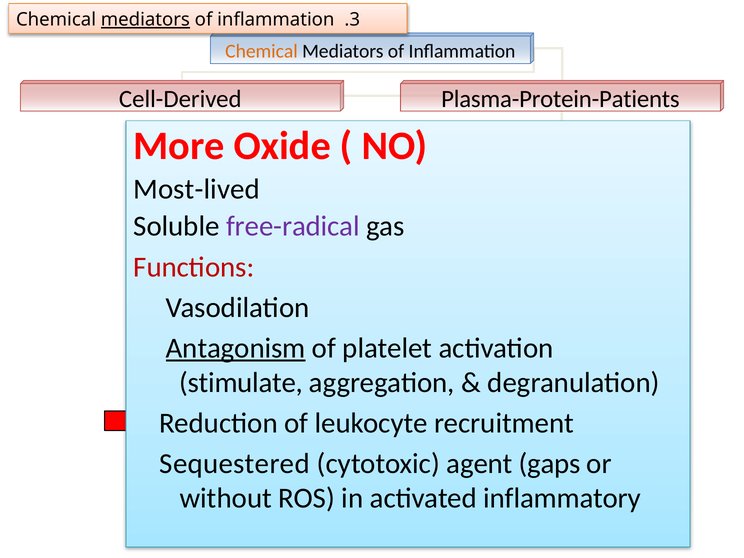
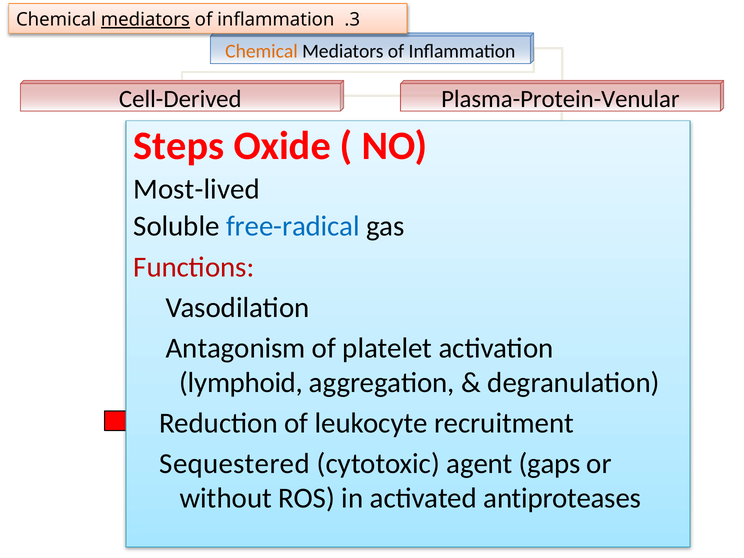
Plasma-Protein-Patients: Plasma-Protein-Patients -> Plasma-Protein-Venular (560, 99)
More: More -> Steps (179, 146)
free-radical colour: purple -> blue (293, 226)
Antagonism underline: present -> none (236, 348)
stimulate: stimulate -> lymphoid (241, 383)
inflammatory: inflammatory -> antiproteases (562, 498)
